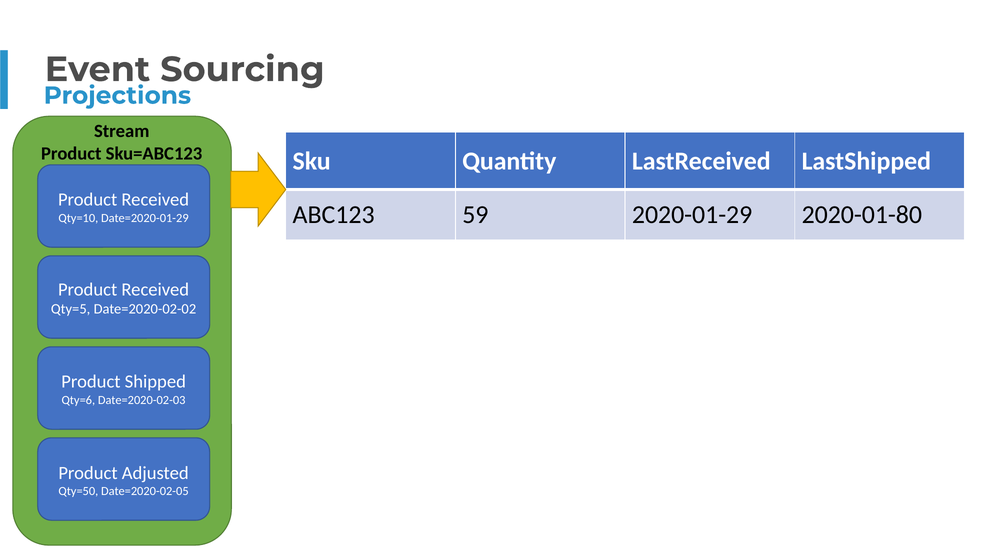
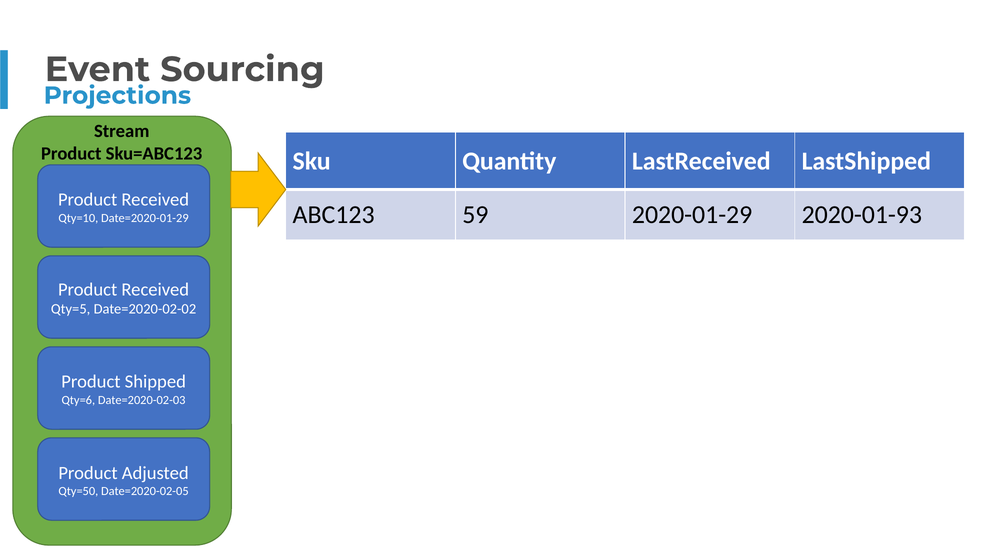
2020-01-80: 2020-01-80 -> 2020-01-93 (862, 215)
